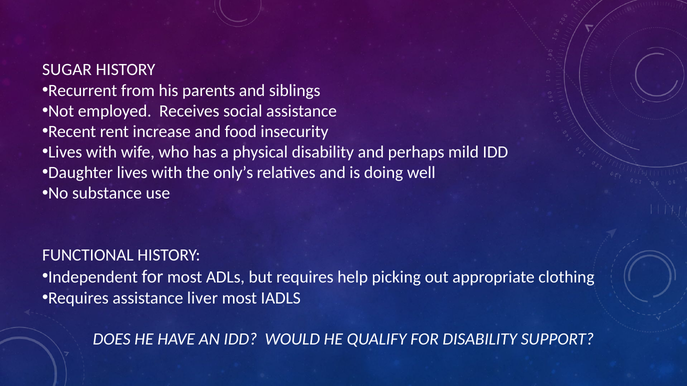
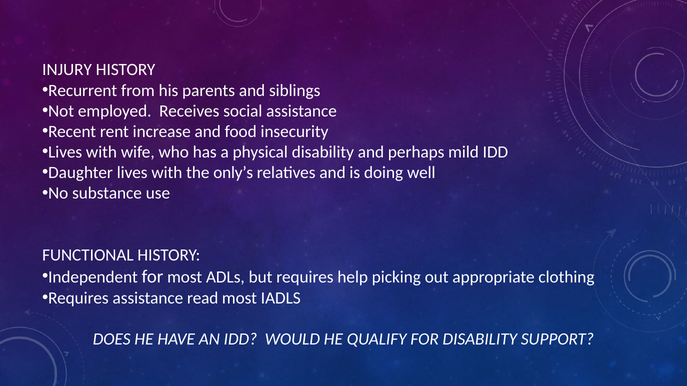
SUGAR: SUGAR -> INJURY (67, 70)
liver: liver -> read (203, 298)
